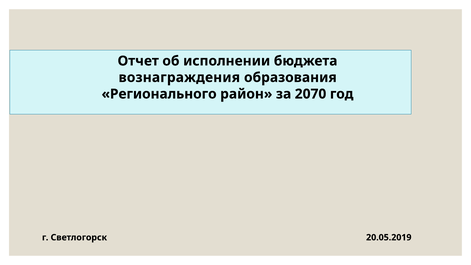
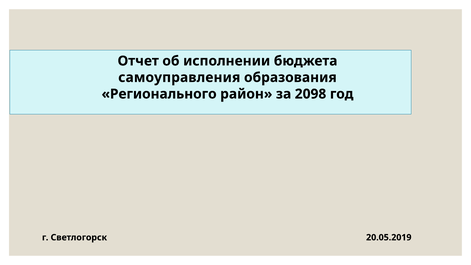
вознаграждения: вознаграждения -> самоуправления (179, 77)
2070: 2070 -> 2098 (311, 94)
